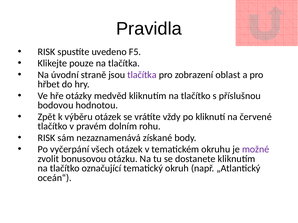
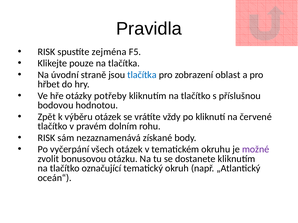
uvedeno: uvedeno -> zejména (109, 52)
tlačítka colour: purple -> blue (142, 75)
medvěd: medvěd -> potřeby (110, 96)
